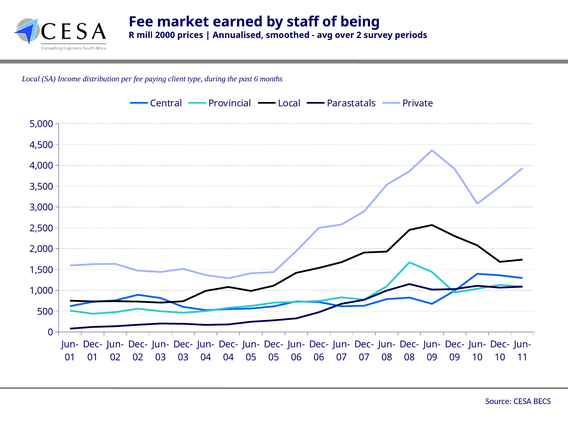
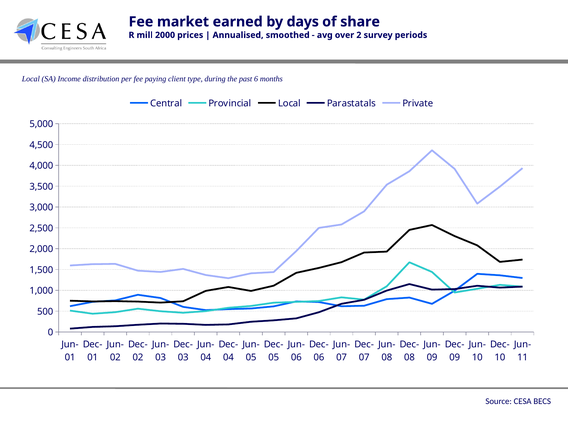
staff: staff -> days (303, 22)
being: being -> share (360, 22)
